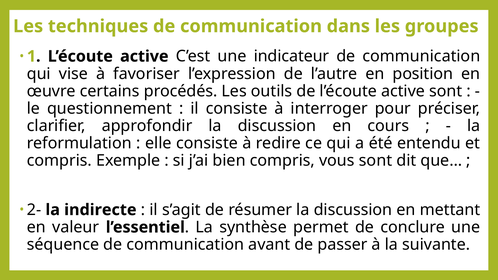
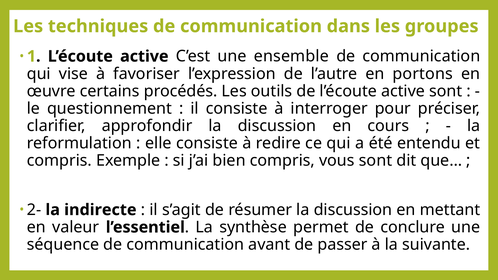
indicateur: indicateur -> ensemble (291, 56)
position: position -> portons (423, 74)
